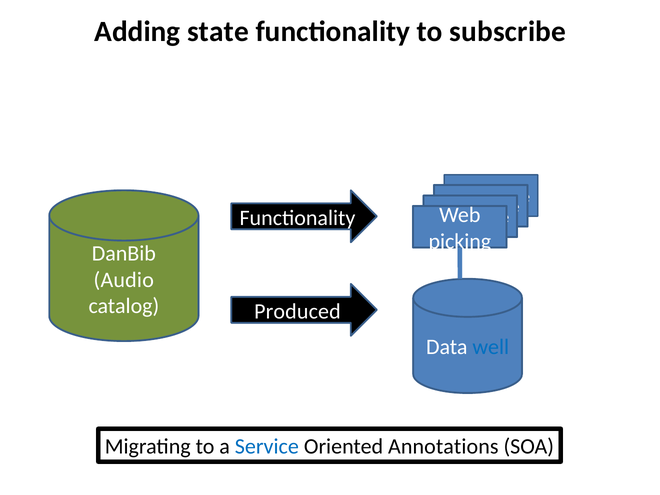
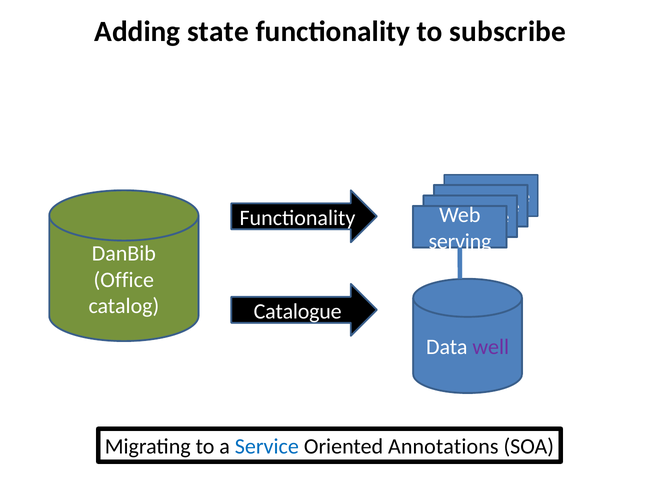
picking: picking -> serving (460, 241)
Audio: Audio -> Office (124, 280)
Produced: Produced -> Catalogue (298, 311)
well colour: blue -> purple (491, 347)
